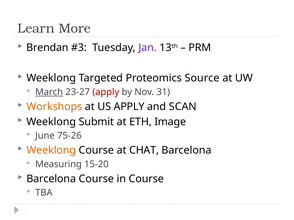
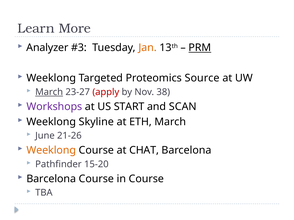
Brendan: Brendan -> Analyzer (47, 48)
Jan colour: purple -> orange (148, 48)
PRM underline: none -> present (200, 48)
31: 31 -> 38 (163, 92)
Workshops colour: orange -> purple (54, 107)
US APPLY: APPLY -> START (129, 107)
Submit: Submit -> Skyline (96, 122)
ETH Image: Image -> March (170, 122)
75-26: 75-26 -> 21-26 (69, 136)
Measuring: Measuring -> Pathfinder (58, 165)
